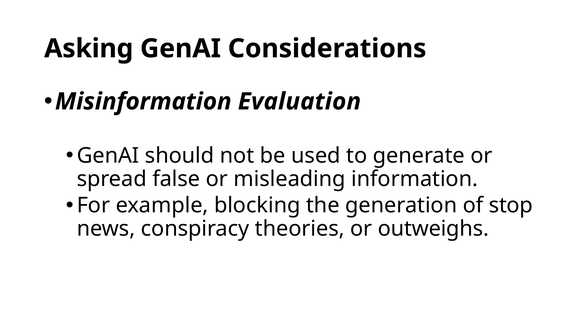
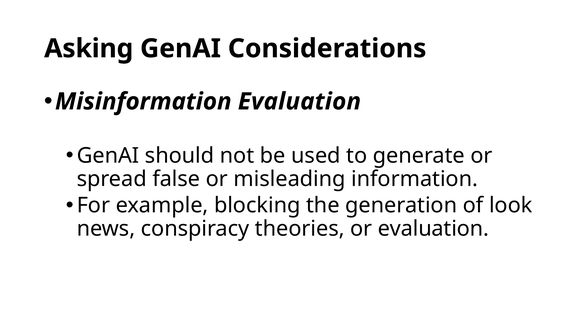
stop: stop -> look (511, 206)
or outweighs: outweighs -> evaluation (433, 229)
